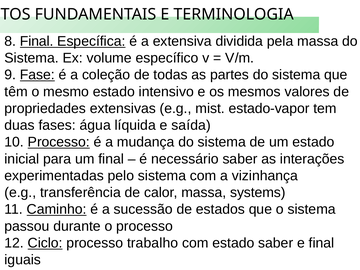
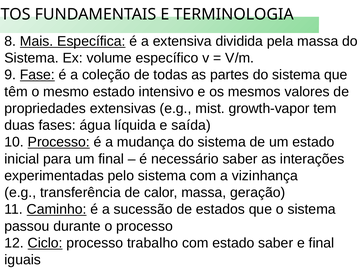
8 Final: Final -> Mais (37, 41)
estado-vapor: estado-vapor -> growth-vapor (269, 108)
systems: systems -> geração (258, 193)
